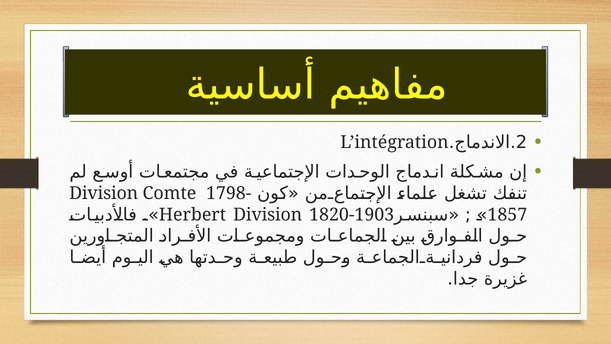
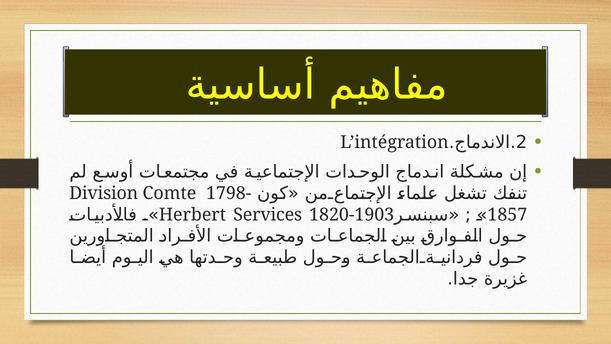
Division: Division -> Services (268, 214)
